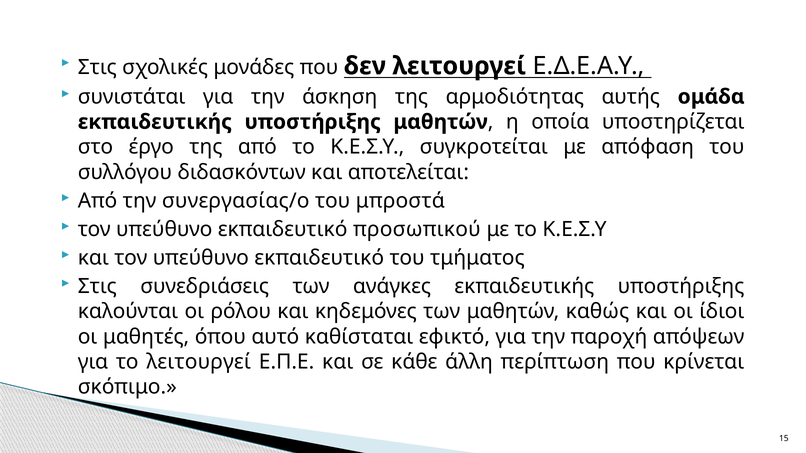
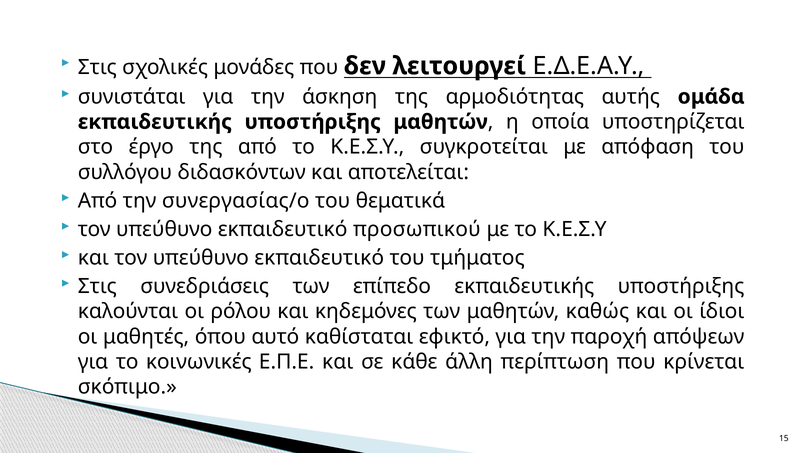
μπροστά: μπροστά -> θεματικά (400, 201)
ανάγκες: ανάγκες -> επίπεδο (392, 287)
το λειτουργεί: λειτουργεί -> κοινωνικές (199, 362)
